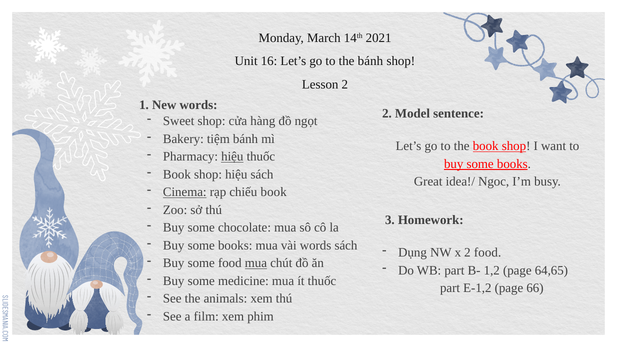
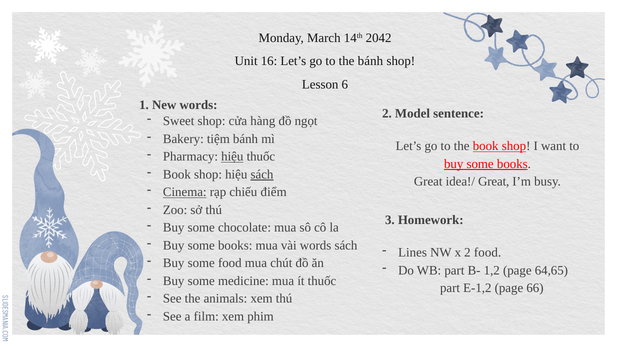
2021: 2021 -> 2042 (379, 38)
Lesson 2: 2 -> 6 (345, 84)
sách underline: none -> present (262, 174)
idea!/ Ngoc: Ngoc -> Great (494, 182)
chiếu book: book -> điểm (274, 192)
Dụng: Dụng -> Lines (413, 253)
mua underline: present -> none (256, 263)
